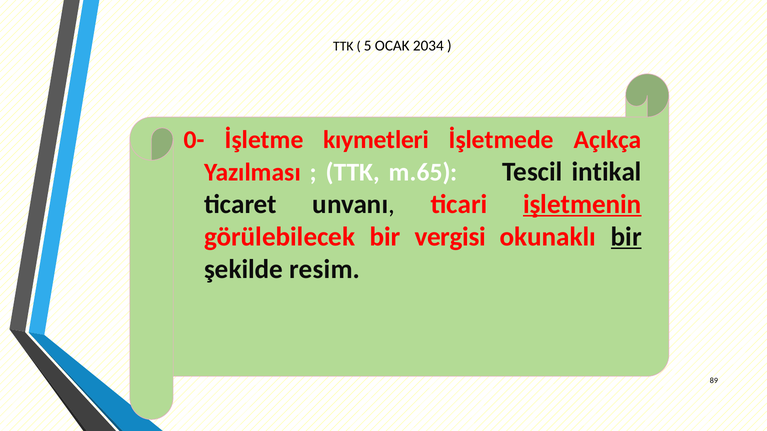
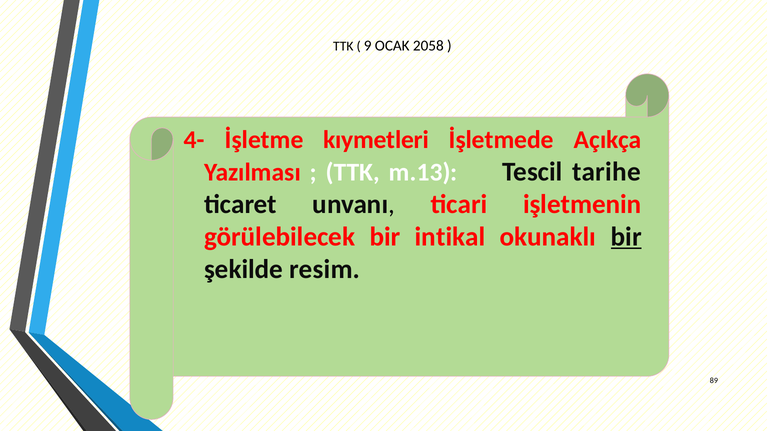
5: 5 -> 9 (368, 46)
2034: 2034 -> 2058 (428, 46)
0-: 0- -> 4- (194, 140)
m.65: m.65 -> m.13 (423, 172)
intikal: intikal -> tarihe (606, 172)
işletmenin underline: present -> none (582, 204)
vergisi: vergisi -> intikal (450, 237)
